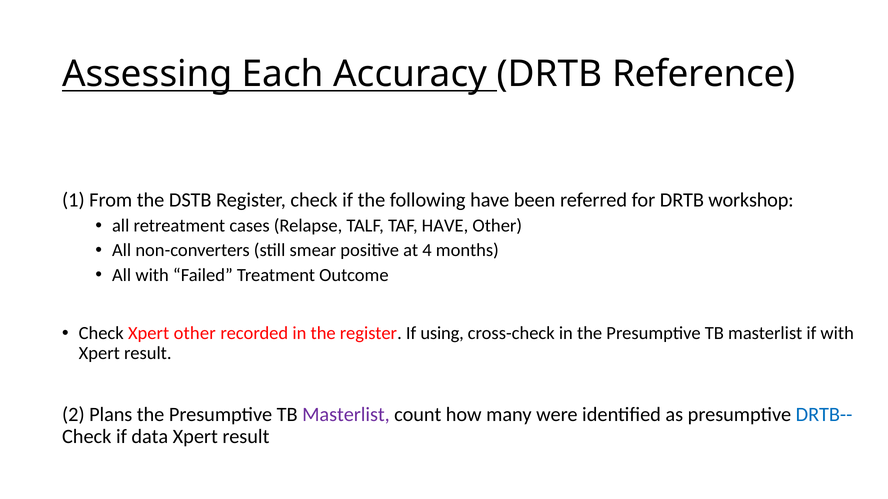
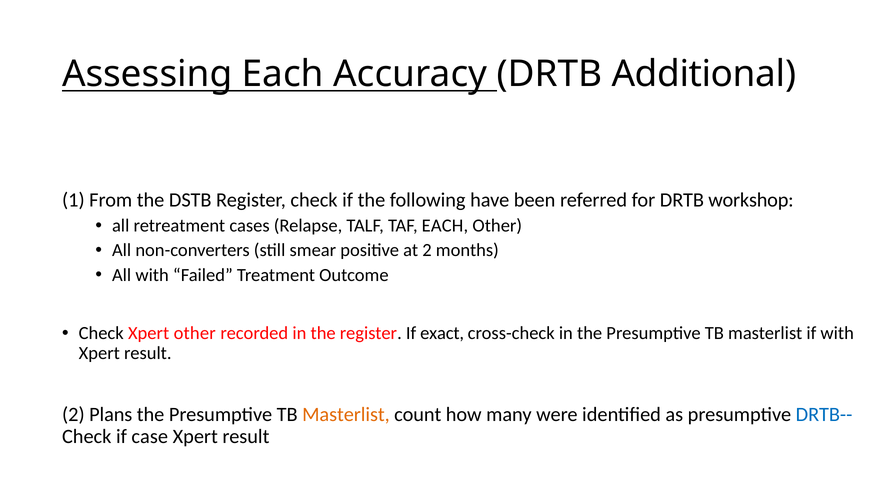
Reference: Reference -> Additional (704, 74)
TAF HAVE: HAVE -> EACH (445, 226)
at 4: 4 -> 2 (427, 251)
using: using -> exact (442, 334)
Masterlist colour: purple -> orange (346, 415)
data: data -> case (150, 437)
